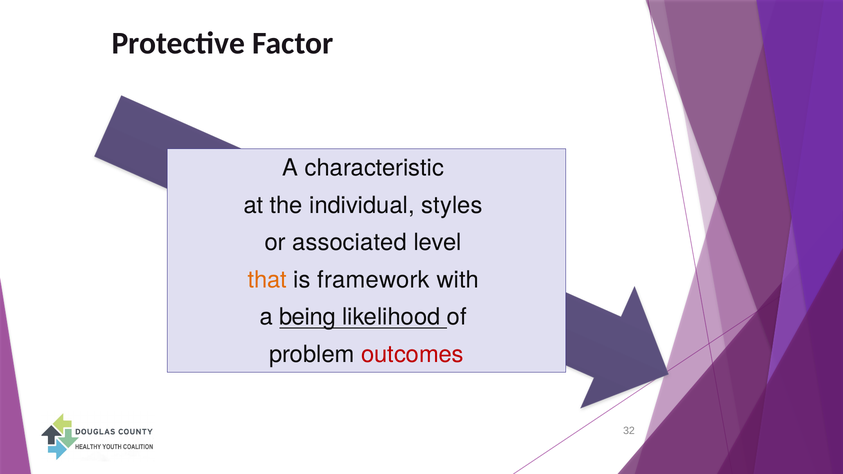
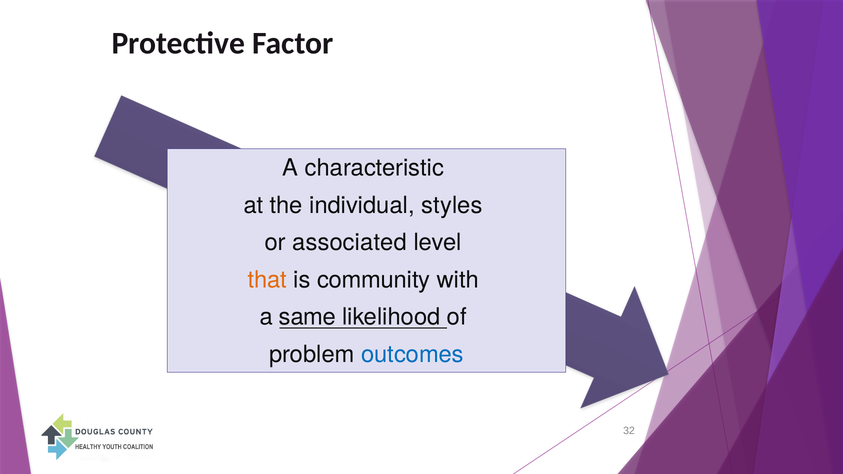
framework: framework -> community (374, 280)
being: being -> same (308, 317)
outcomes colour: red -> blue (412, 354)
